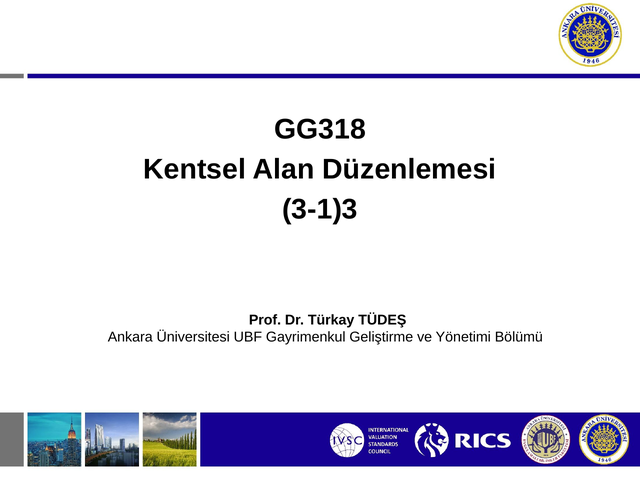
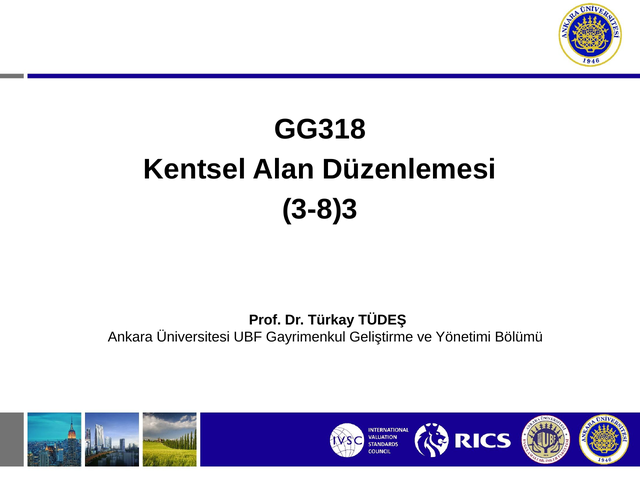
3-1)3: 3-1)3 -> 3-8)3 (320, 209)
